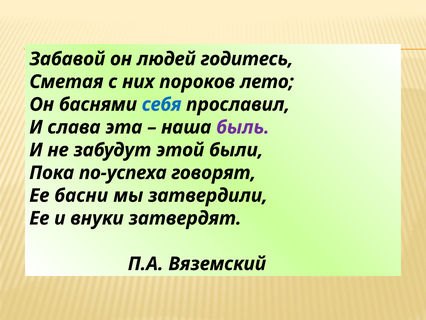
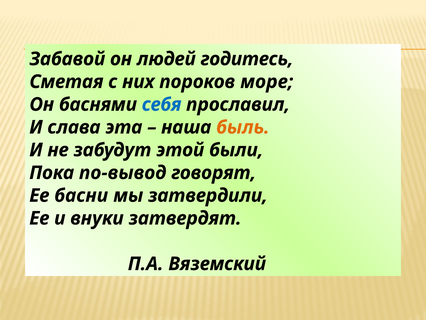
лето: лето -> море (267, 82)
быль colour: purple -> orange (243, 127)
по-успеха: по-успеха -> по-вывод (123, 173)
